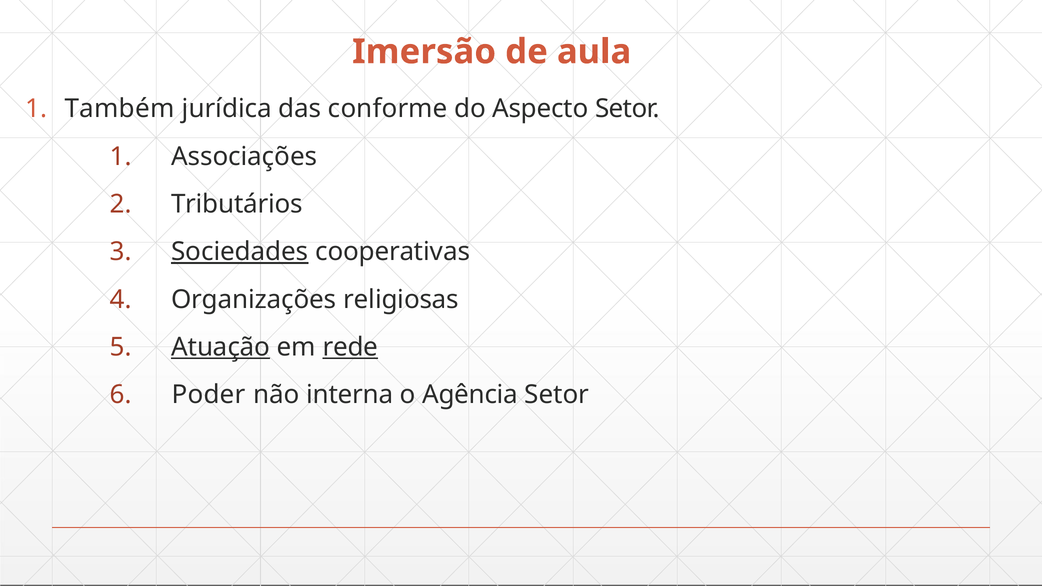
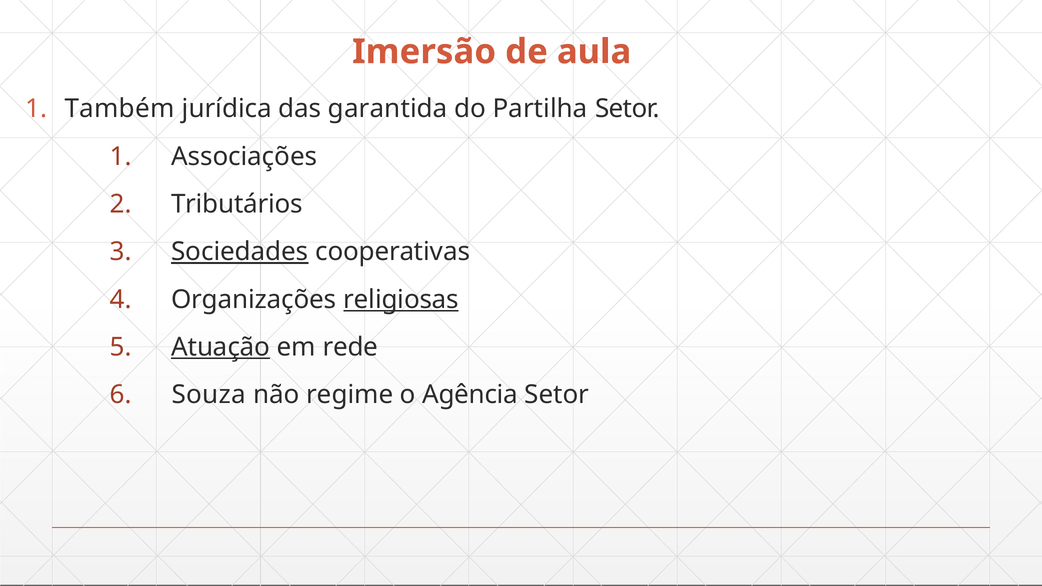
conforme: conforme -> garantida (388, 109)
Aspecto: Aspecto -> Partilha (540, 109)
religiosas underline: none -> present (401, 300)
rede underline: present -> none (350, 347)
Poder: Poder -> Souza (209, 395)
interna: interna -> regime (350, 395)
